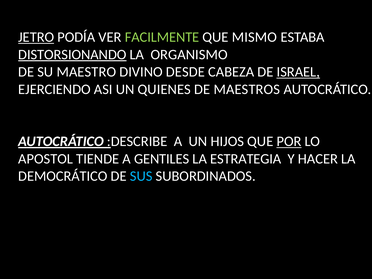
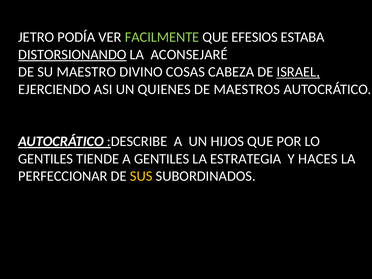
JETRO underline: present -> none (36, 37)
MISMO: MISMO -> EFESIOS (255, 37)
ORGANISMO: ORGANISMO -> ACONSEJARÉ (189, 55)
DESDE: DESDE -> COSAS (185, 72)
POR underline: present -> none (289, 141)
APOSTOL: APOSTOL -> GENTILES (46, 159)
HACER: HACER -> HACES (318, 159)
DEMOCRÁTICO: DEMOCRÁTICO -> PERFECCIONAR (63, 176)
SUS colour: light blue -> yellow (141, 176)
